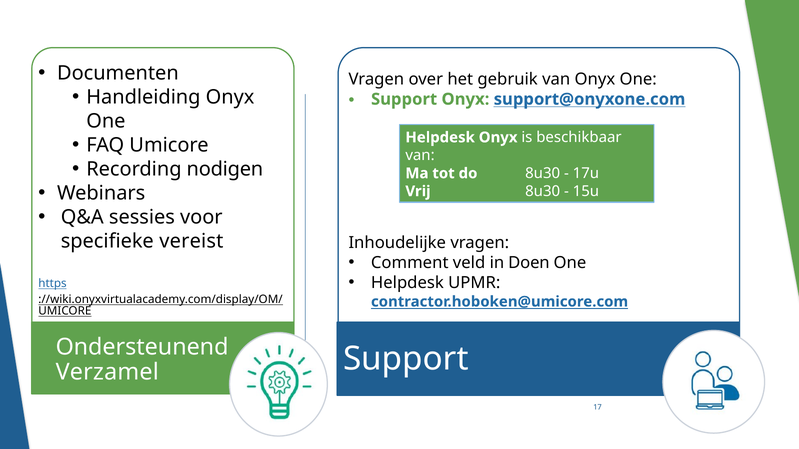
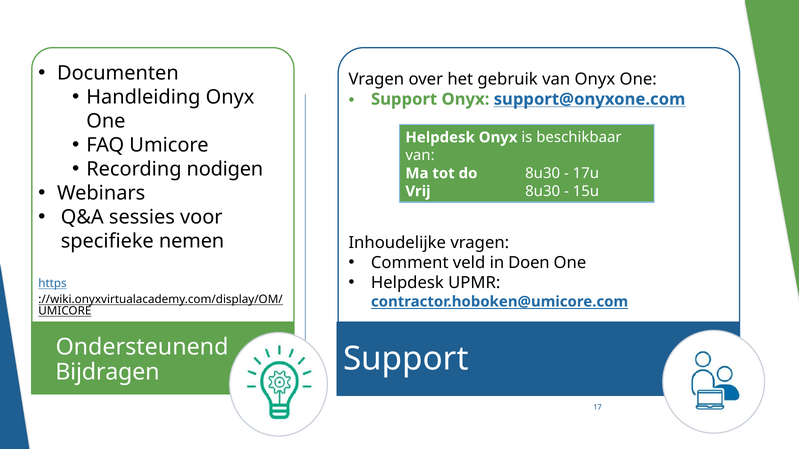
vereist: vereist -> nemen (192, 241)
Verzamel: Verzamel -> Bijdragen (107, 372)
